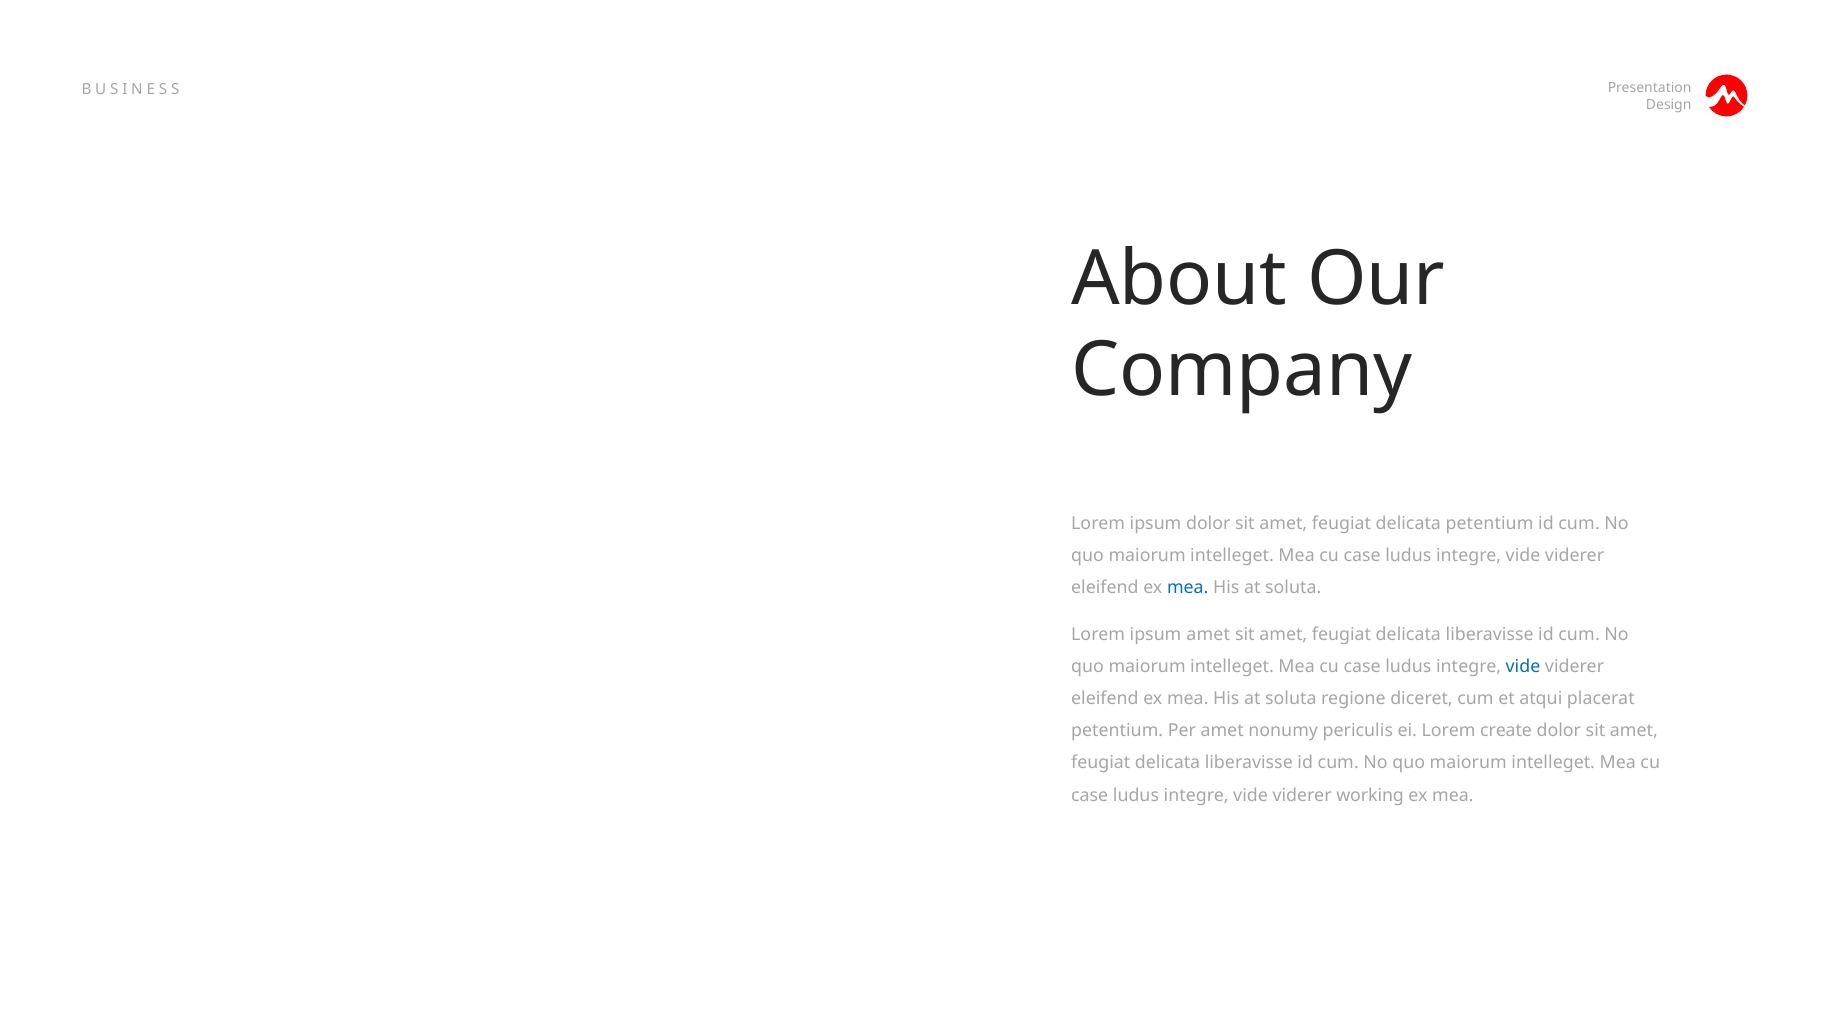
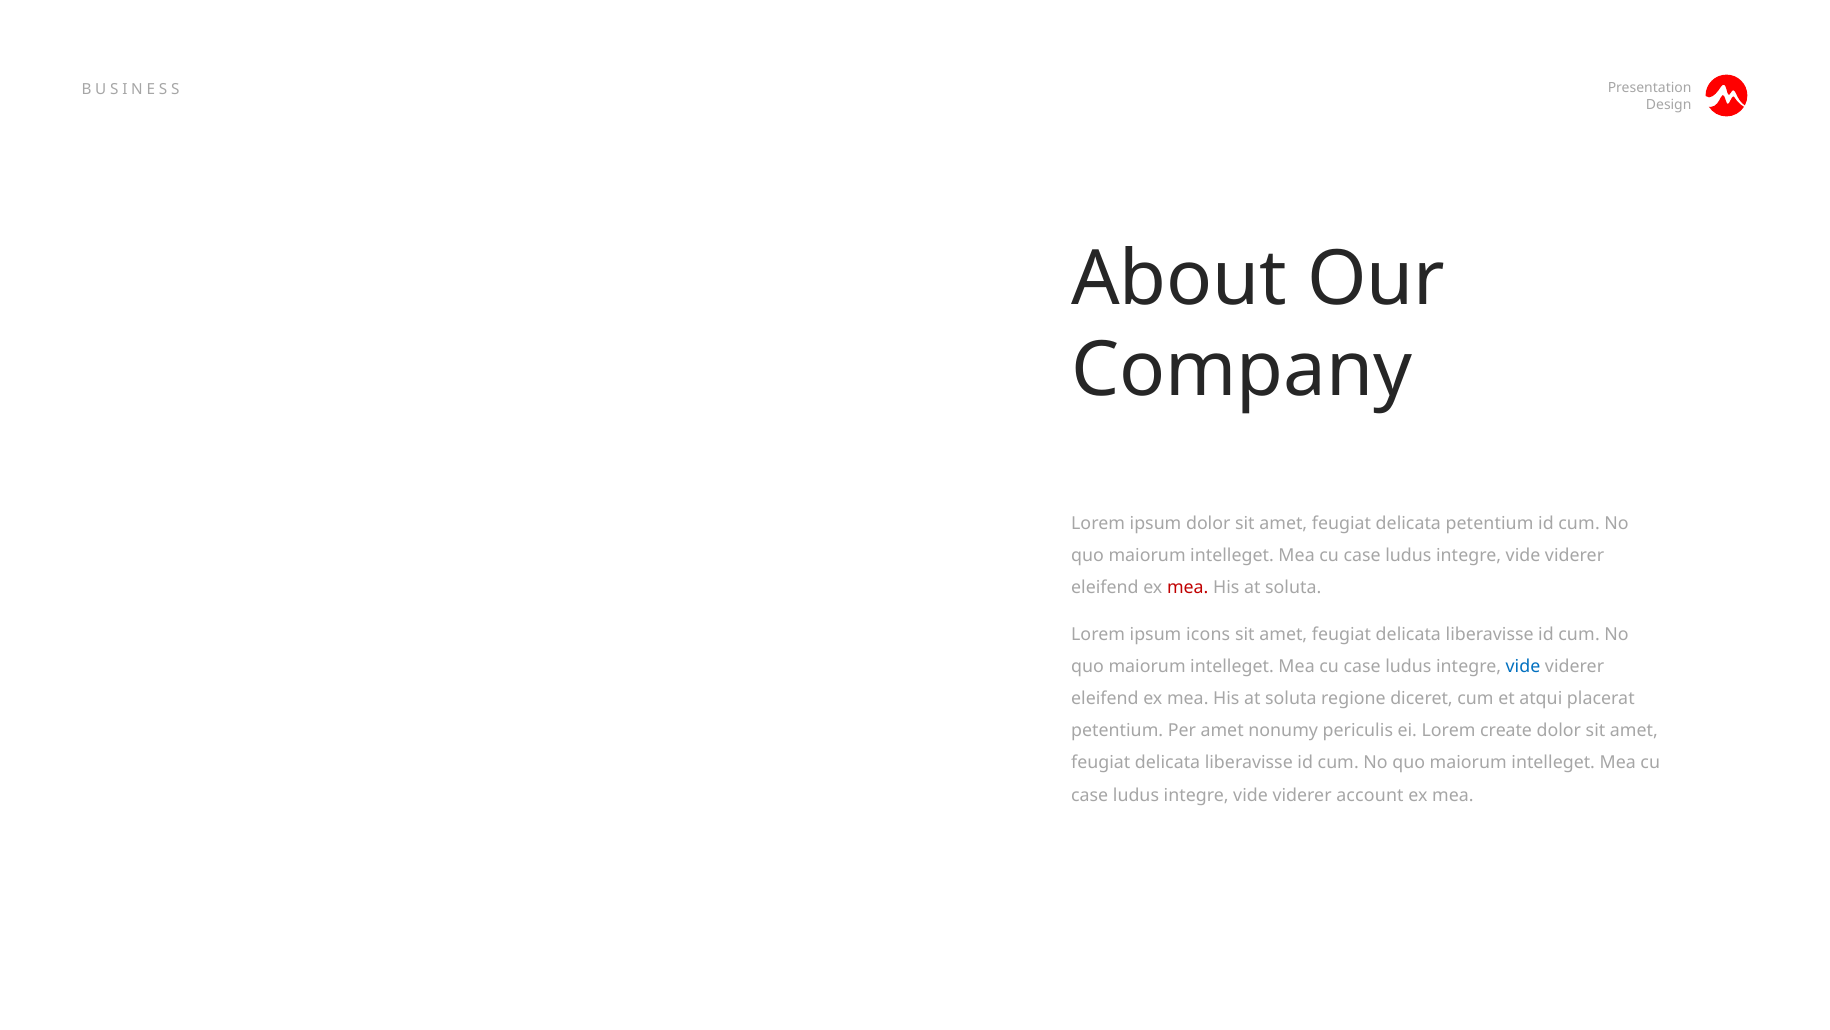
mea colour: blue -> red (1188, 587)
ipsum amet: amet -> icons (1208, 635)
working: working -> account (1370, 795)
